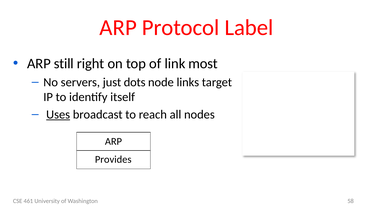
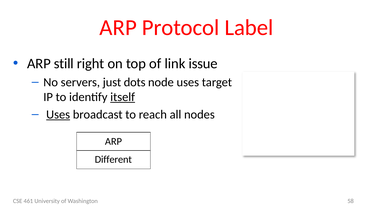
most: most -> issue (203, 64)
node links: links -> uses (188, 82)
itself underline: none -> present (123, 97)
Provides: Provides -> Different (113, 159)
